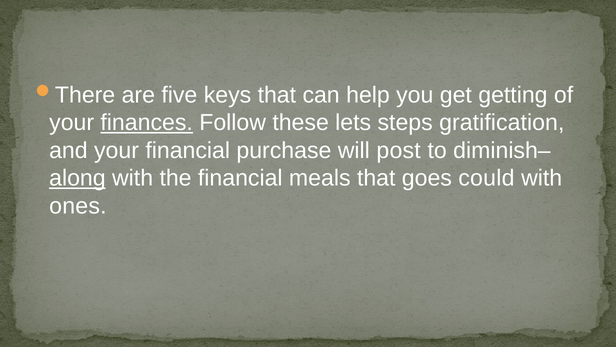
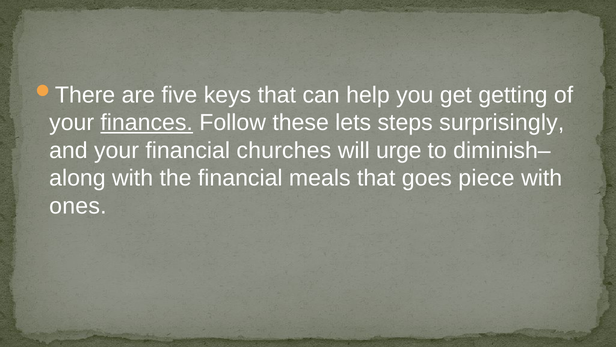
gratification: gratification -> surprisingly (502, 122)
purchase: purchase -> churches (284, 150)
post: post -> urge (399, 150)
along underline: present -> none (77, 178)
could: could -> piece (486, 178)
